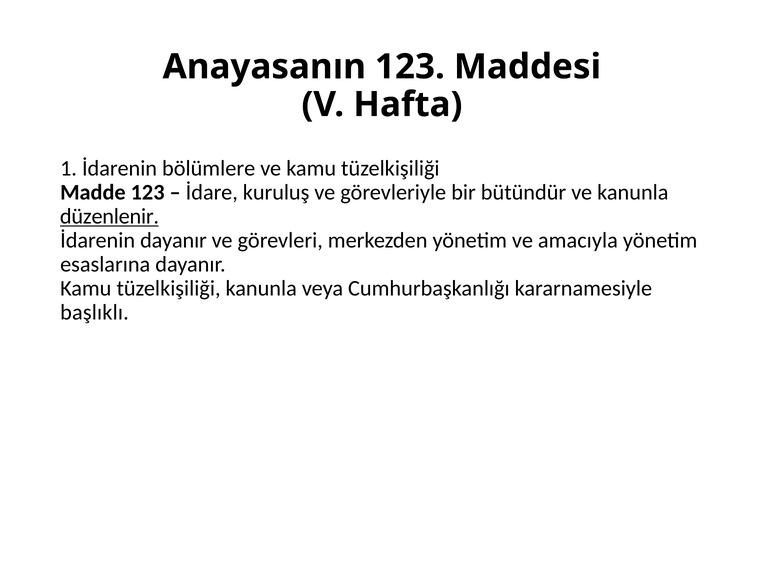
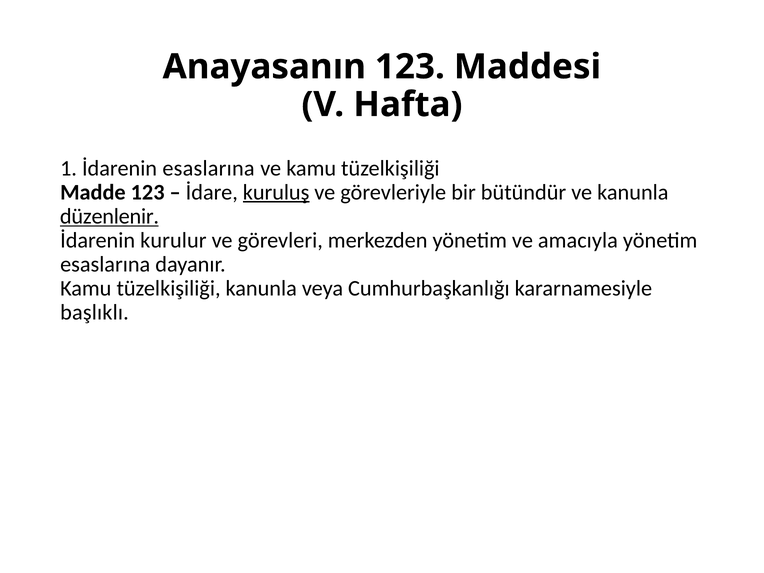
İdarenin bölümlere: bölümlere -> esaslarına (209, 168)
kuruluş underline: none -> present (276, 192)
İdarenin dayanır: dayanır -> kurulur (173, 240)
